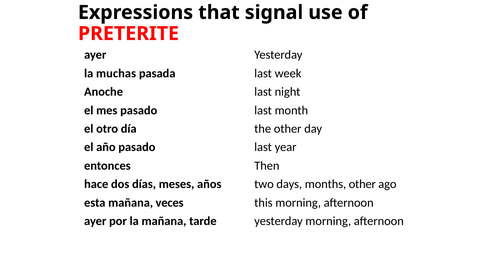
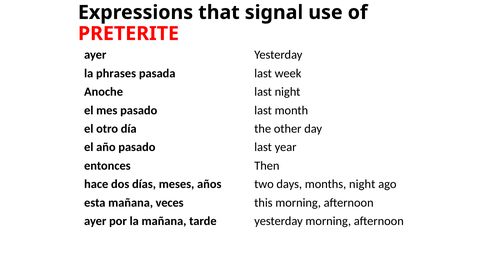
muchas: muchas -> phrases (116, 73)
months other: other -> night (362, 185)
